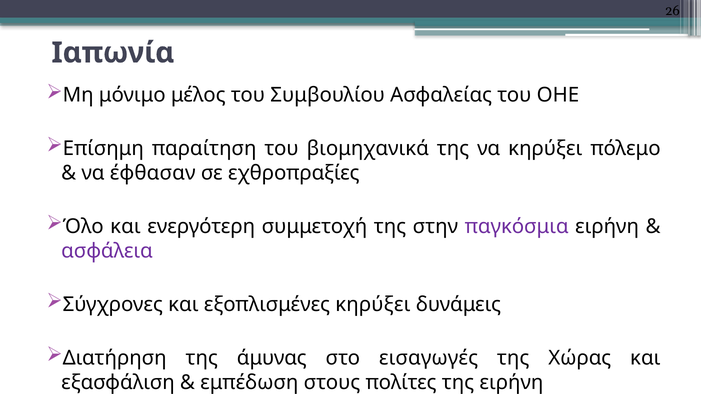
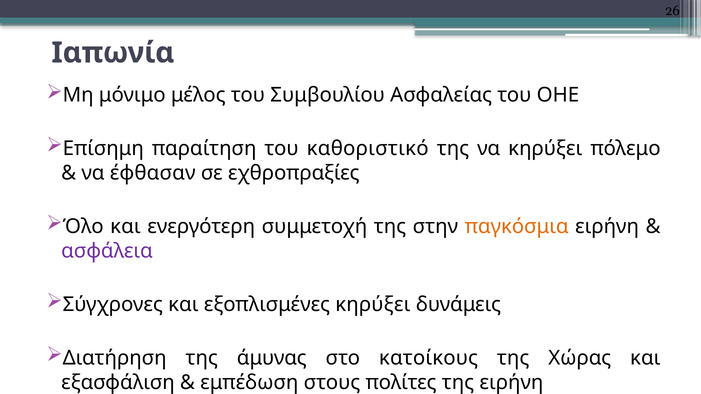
βιομηχανικά: βιομηχανικά -> καθοριστικό (368, 149)
παγκόσμια colour: purple -> orange (517, 227)
εισαγωγές: εισαγωγές -> κατοίκους (429, 358)
